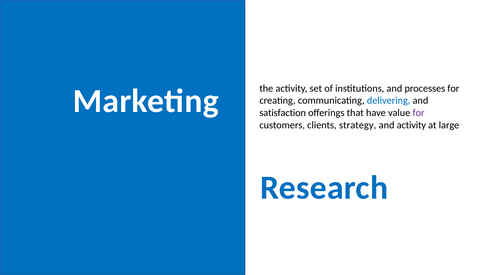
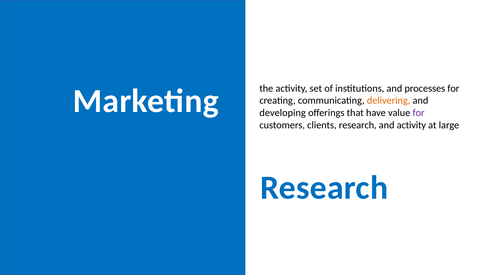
delivering colour: blue -> orange (389, 101)
satisfaction: satisfaction -> developing (283, 113)
clients strategy: strategy -> research (358, 125)
